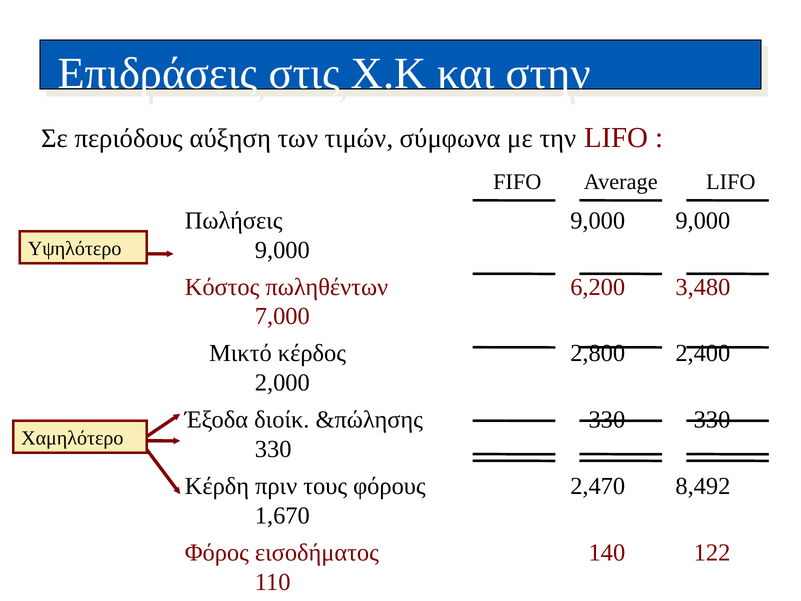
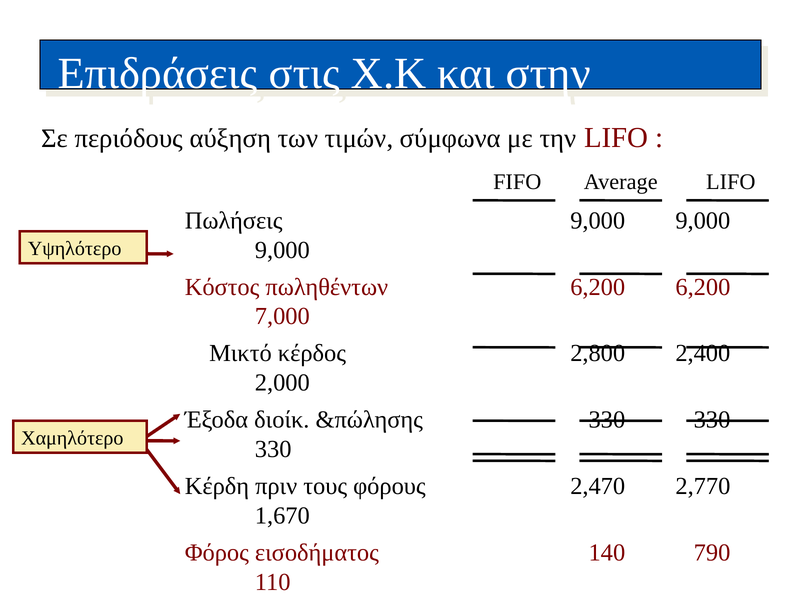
6,200 3,480: 3,480 -> 6,200 (703, 287)
8,492: 8,492 -> 2,770 (703, 486)
122: 122 -> 790 (712, 552)
